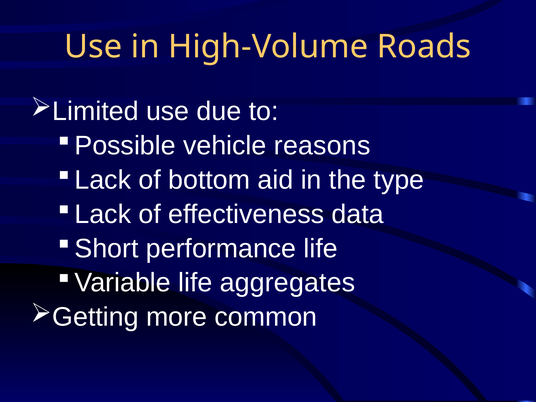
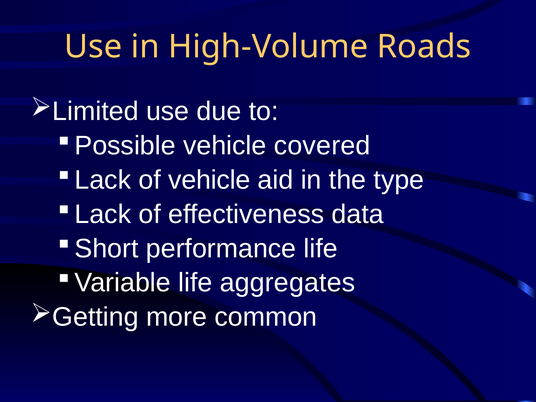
reasons: reasons -> covered (322, 146)
of bottom: bottom -> vehicle (209, 180)
